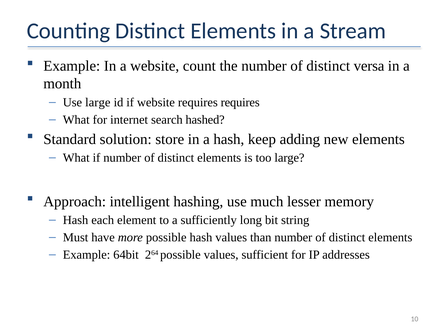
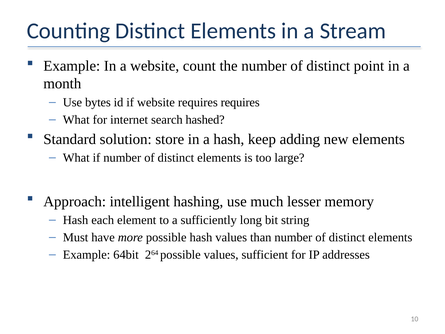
versa: versa -> point (369, 66)
Use large: large -> bytes (98, 102)
